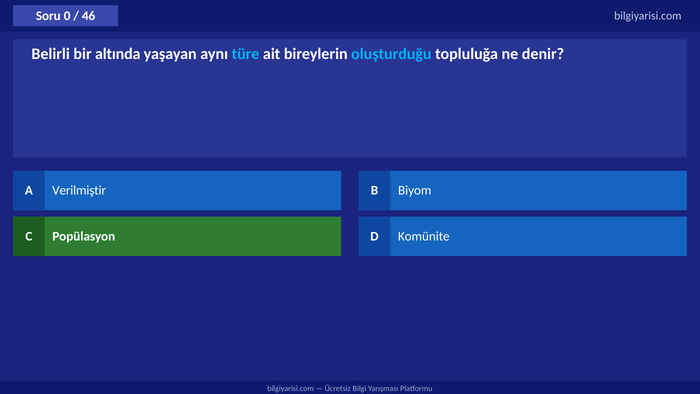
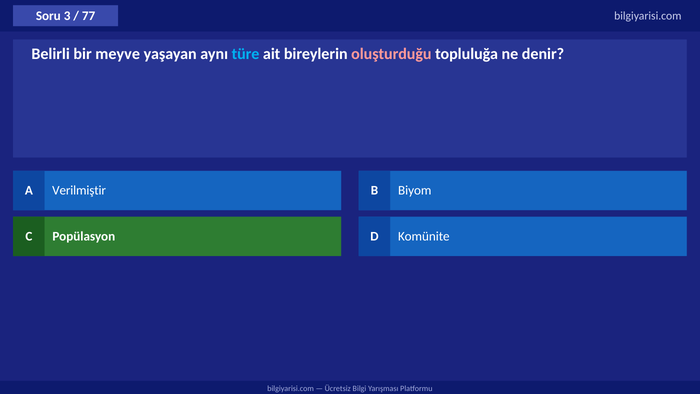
0: 0 -> 3 (67, 16)
46: 46 -> 77 (89, 16)
altında: altında -> meyve (118, 54)
oluşturduğu colour: light blue -> pink (391, 54)
